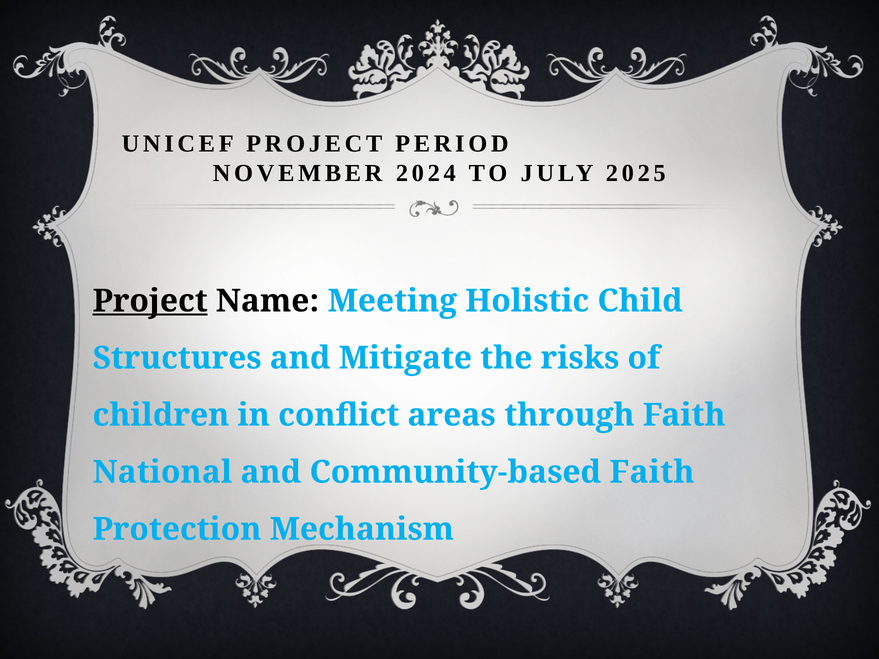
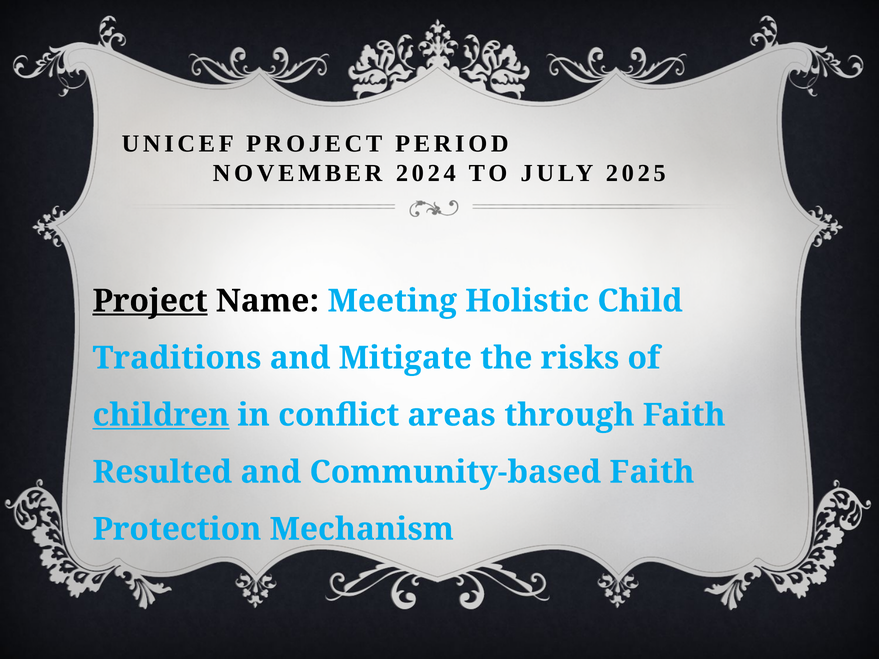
Structures: Structures -> Traditions (177, 358)
children underline: none -> present (161, 415)
National: National -> Resulted (162, 472)
